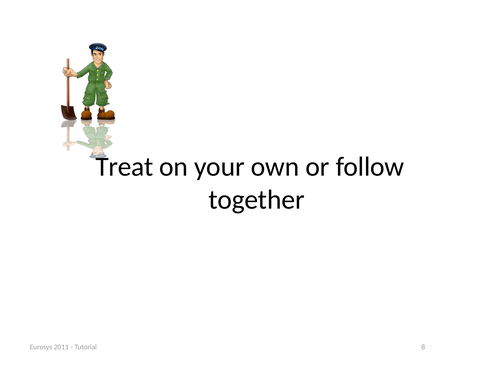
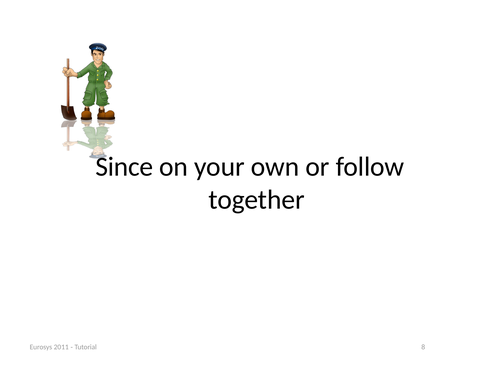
Treat: Treat -> Since (124, 167)
